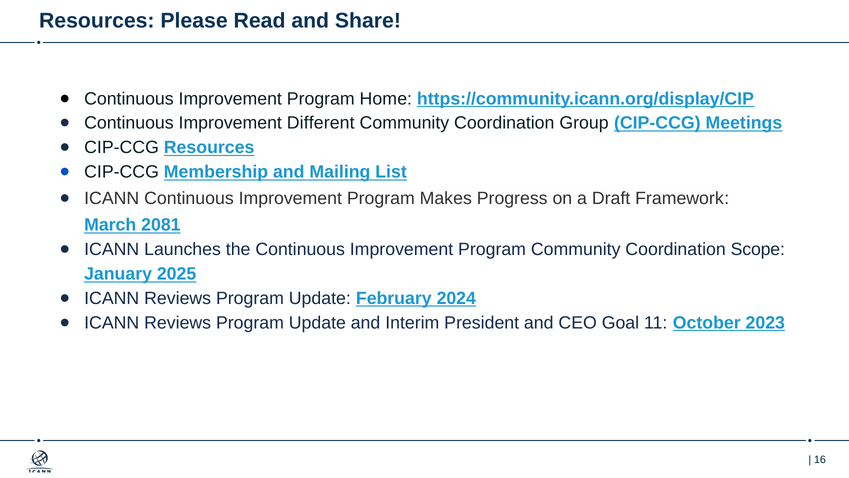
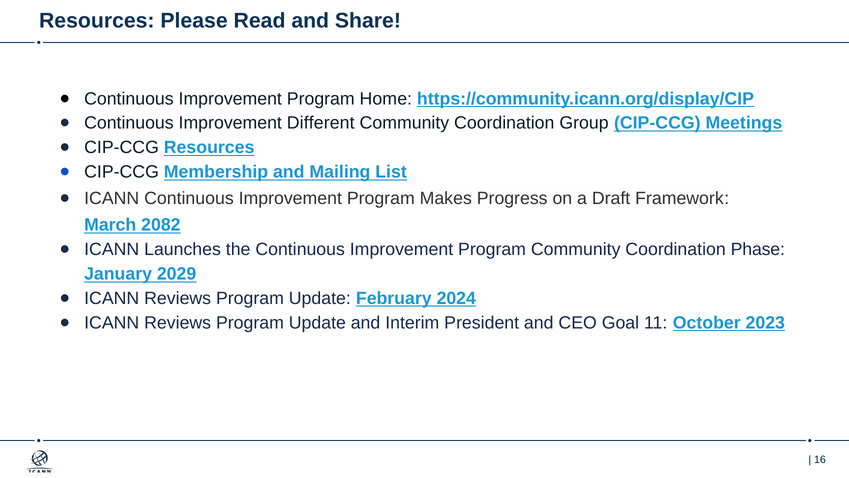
2081: 2081 -> 2082 (161, 225)
Scope: Scope -> Phase (758, 249)
2025: 2025 -> 2029 (177, 274)
